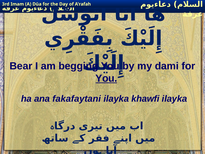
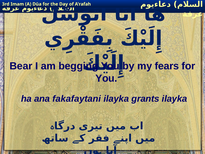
dami: dami -> fears (167, 66)
You underline: present -> none (106, 78)
khawfi: khawfi -> grants (145, 99)
